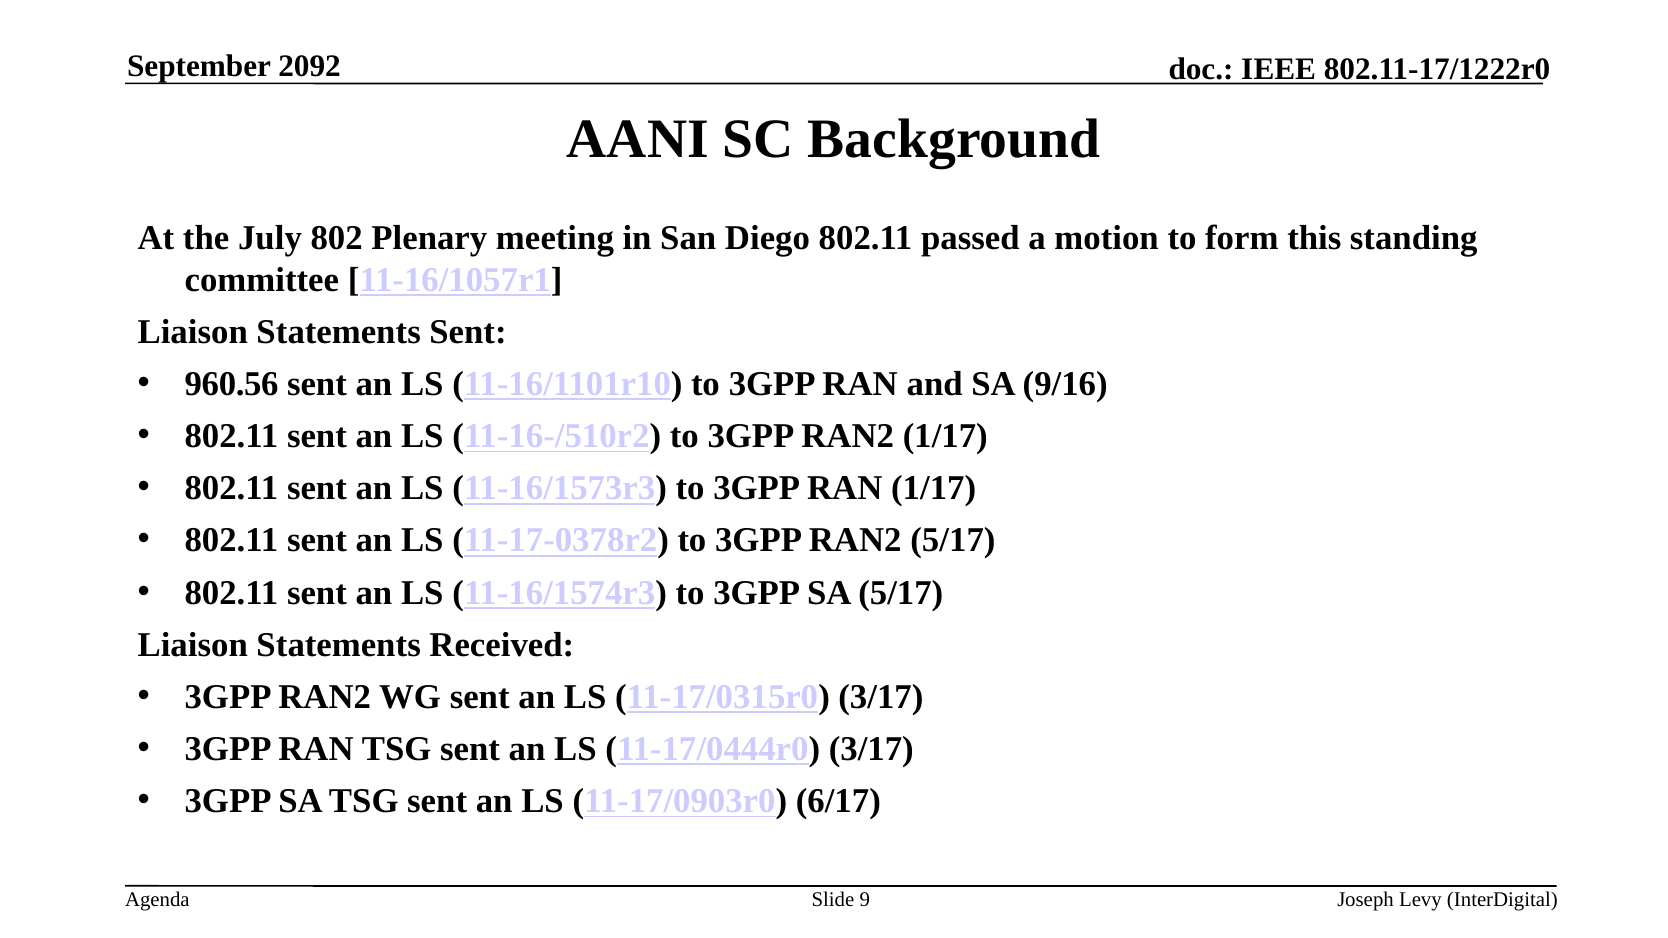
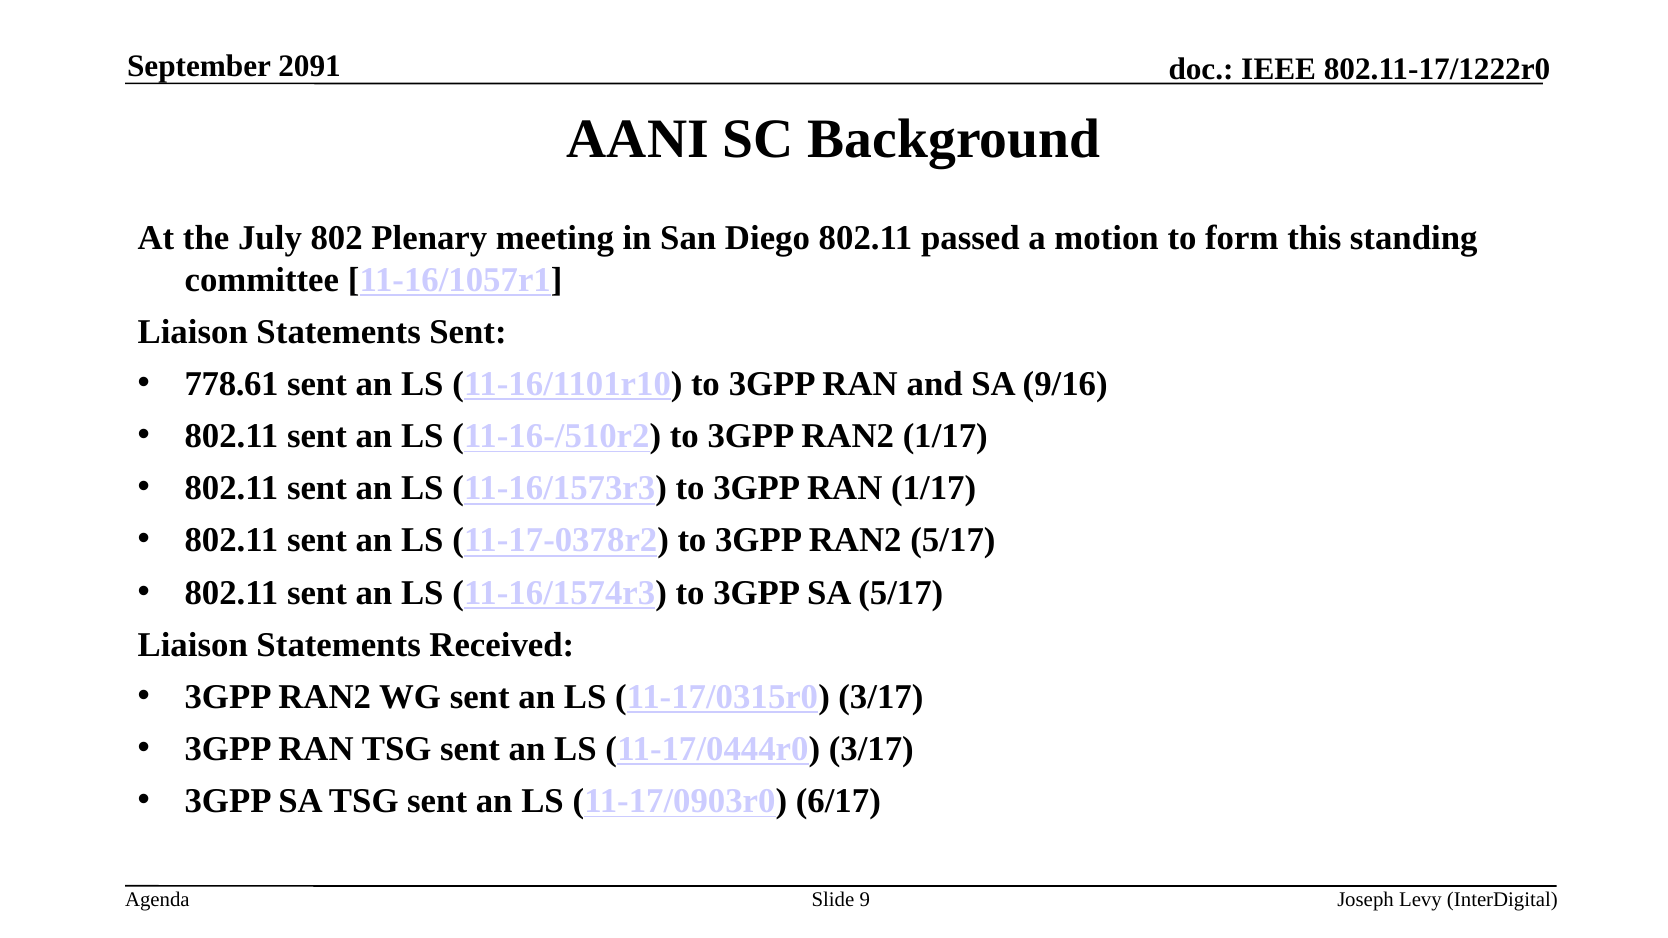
2092: 2092 -> 2091 (310, 66)
960.56: 960.56 -> 778.61 (232, 384)
